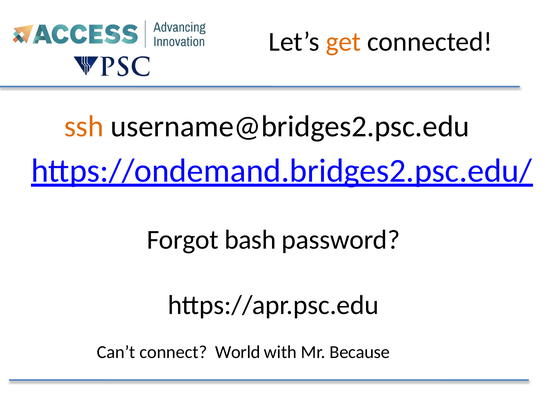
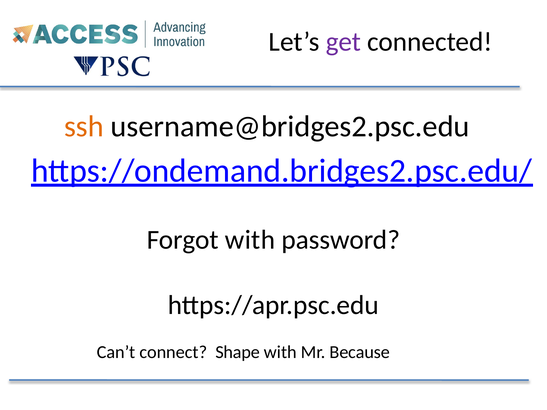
get colour: orange -> purple (343, 42)
Forgot bash: bash -> with (250, 240)
World: World -> Shape (238, 352)
